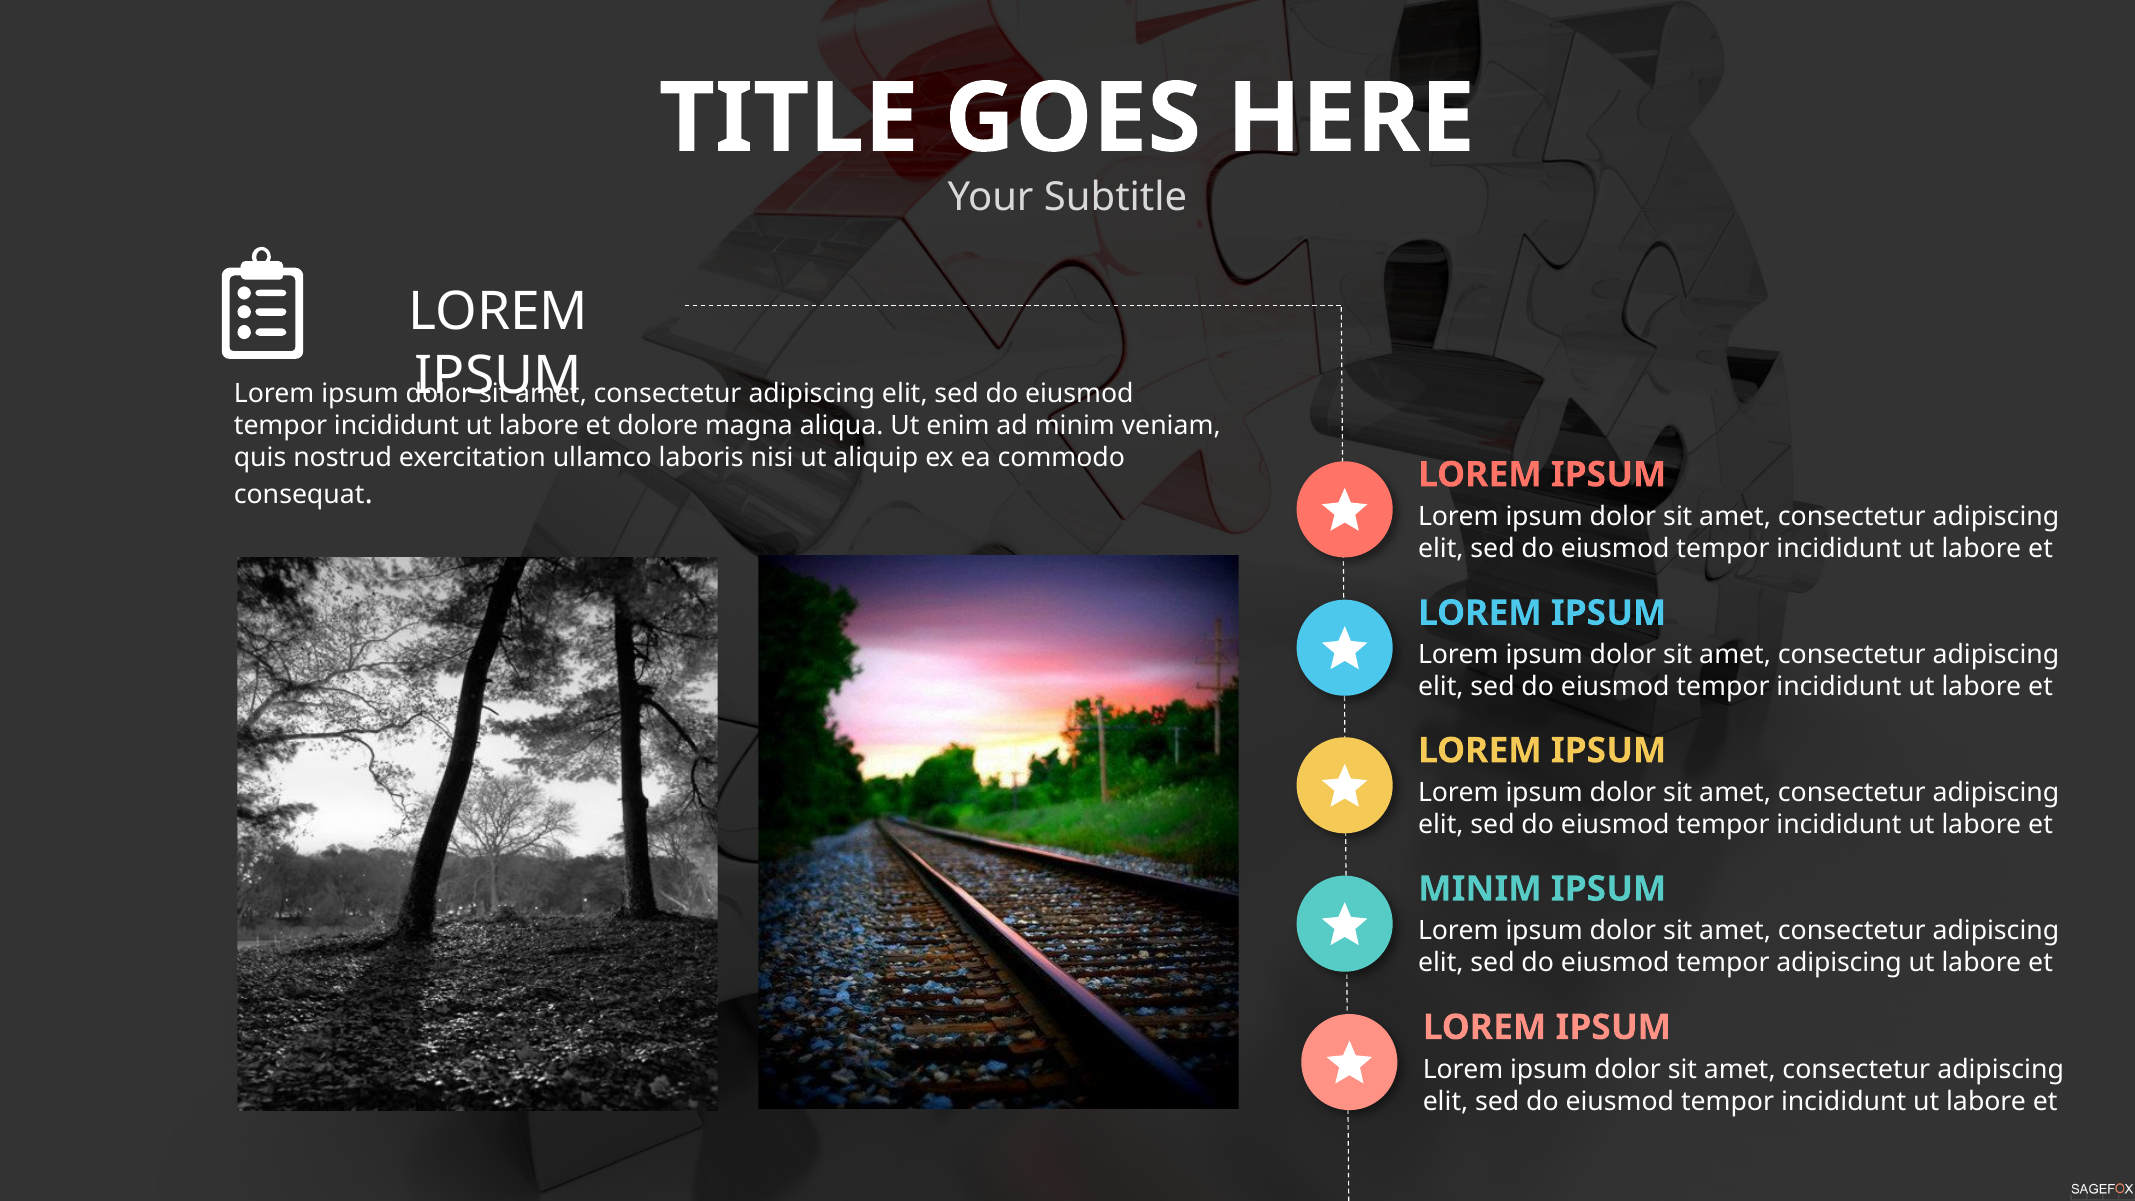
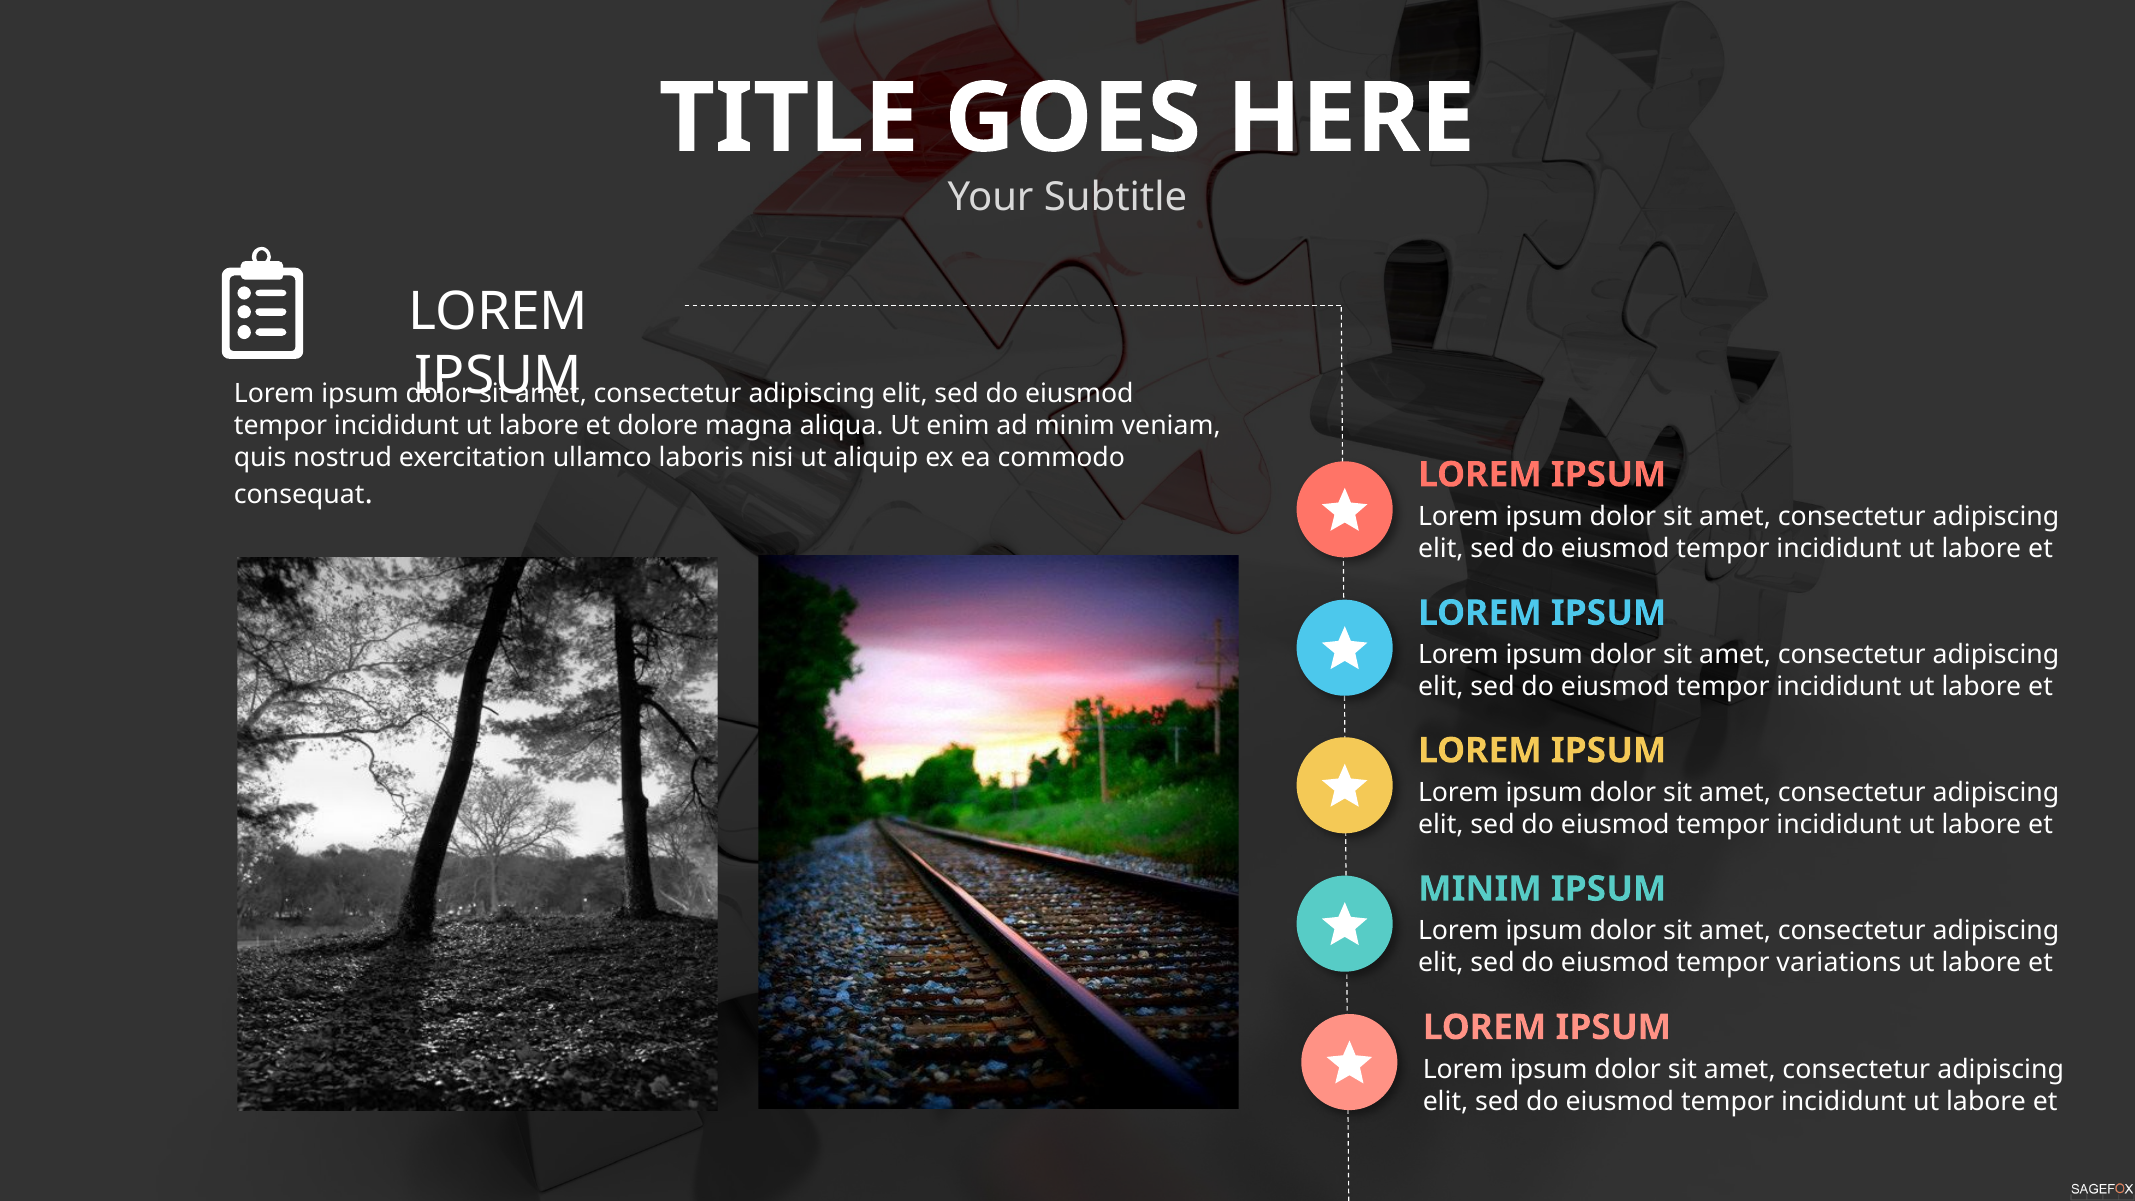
tempor adipiscing: adipiscing -> variations (1839, 963)
